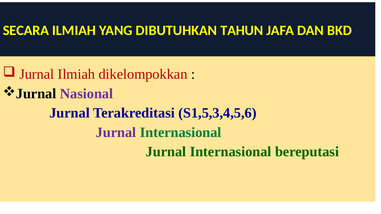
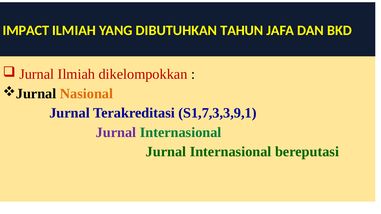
SECARA: SECARA -> IMPACT (26, 30)
Nasional colour: purple -> orange (86, 94)
S1,5,3,4,5,6: S1,5,3,4,5,6 -> S1,7,3,3,9,1 (217, 113)
